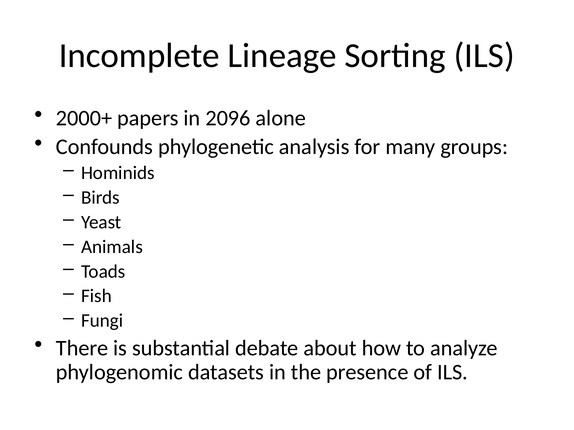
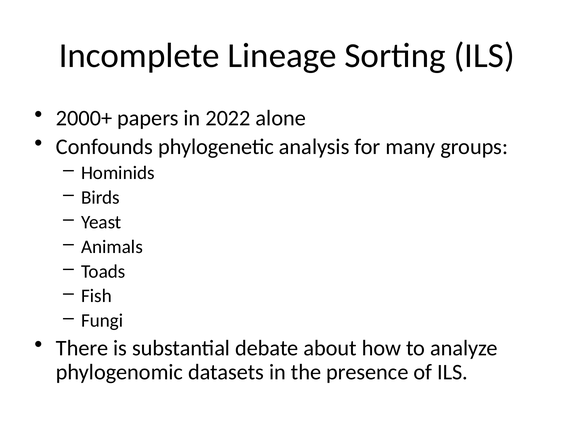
2096: 2096 -> 2022 (228, 118)
